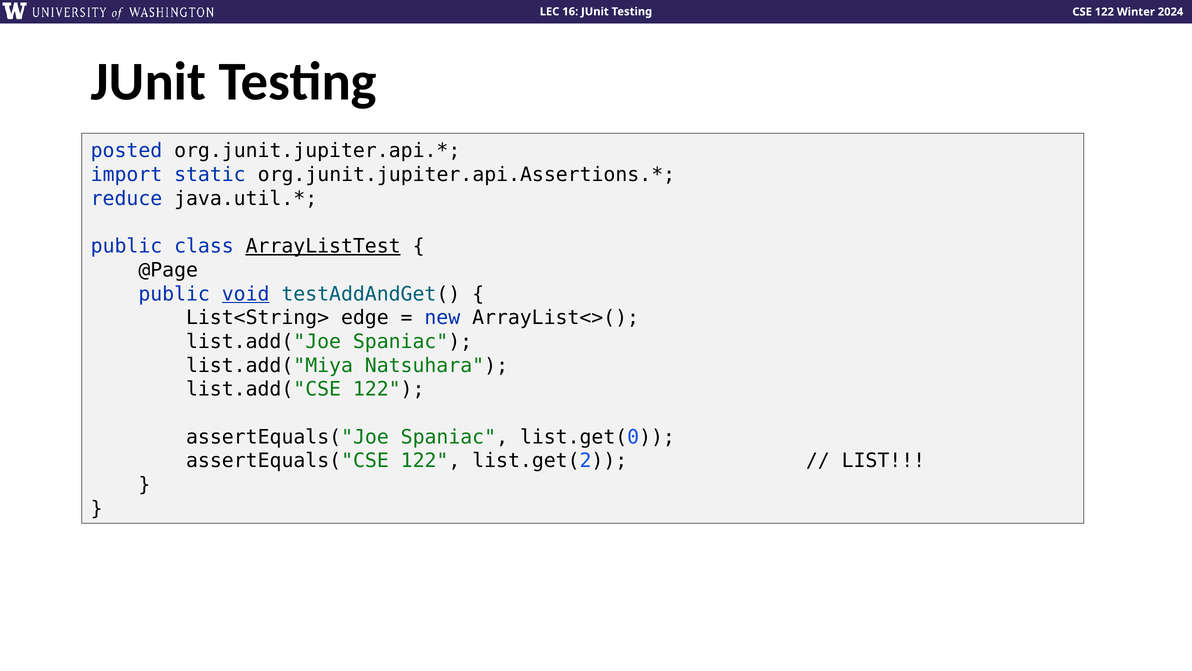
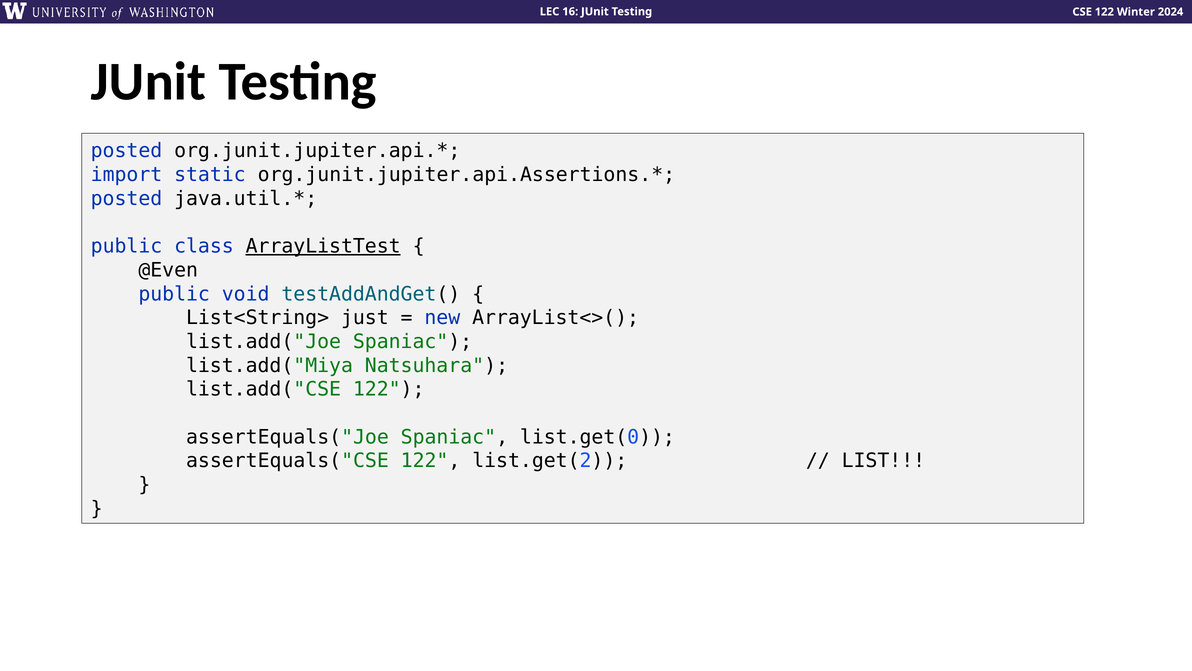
reduce: reduce -> posted (126, 198)
@Page: @Page -> @Even (168, 270)
void underline: present -> none (246, 294)
edge: edge -> just (365, 318)
